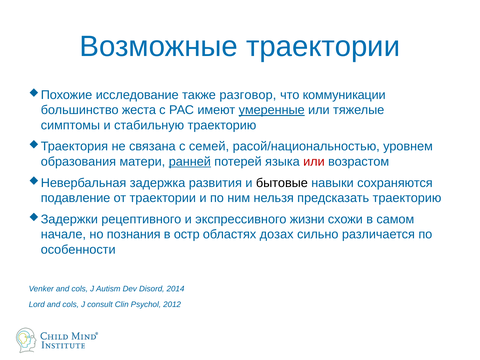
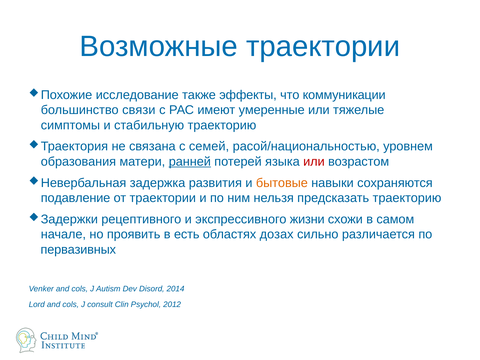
разговор: разговор -> эффекты (248, 95)
жеста: жеста -> связи (139, 110)
умеренные underline: present -> none (272, 110)
бытовые colour: black -> orange (282, 183)
познания: познания -> проявить (134, 234)
остр: остр -> есть (187, 234)
особенности: особенности -> первазивных (78, 250)
